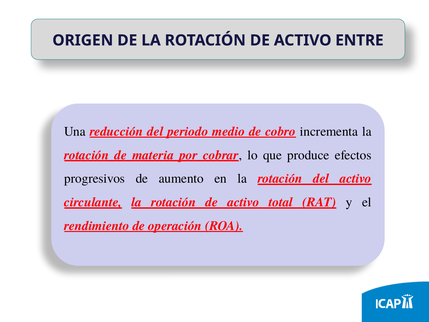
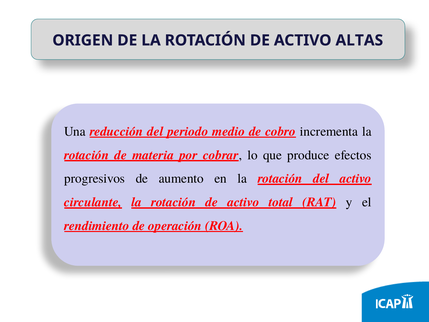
ENTRE: ENTRE -> ALTAS (359, 40)
